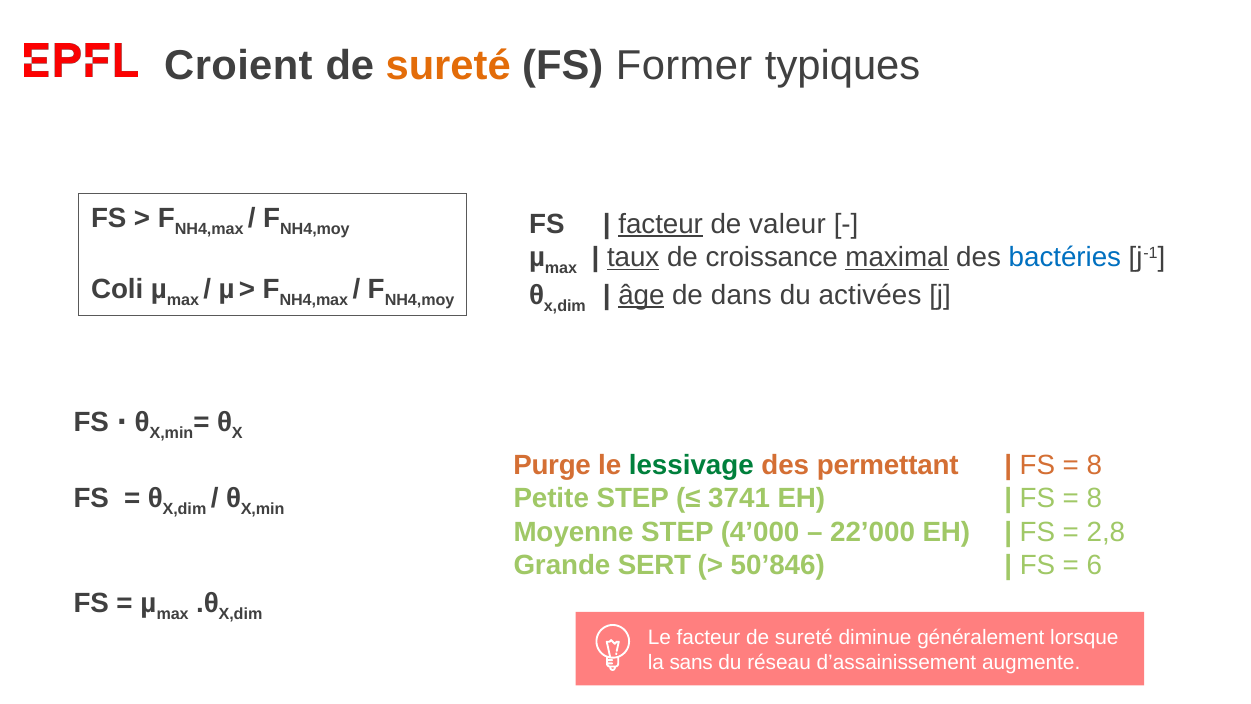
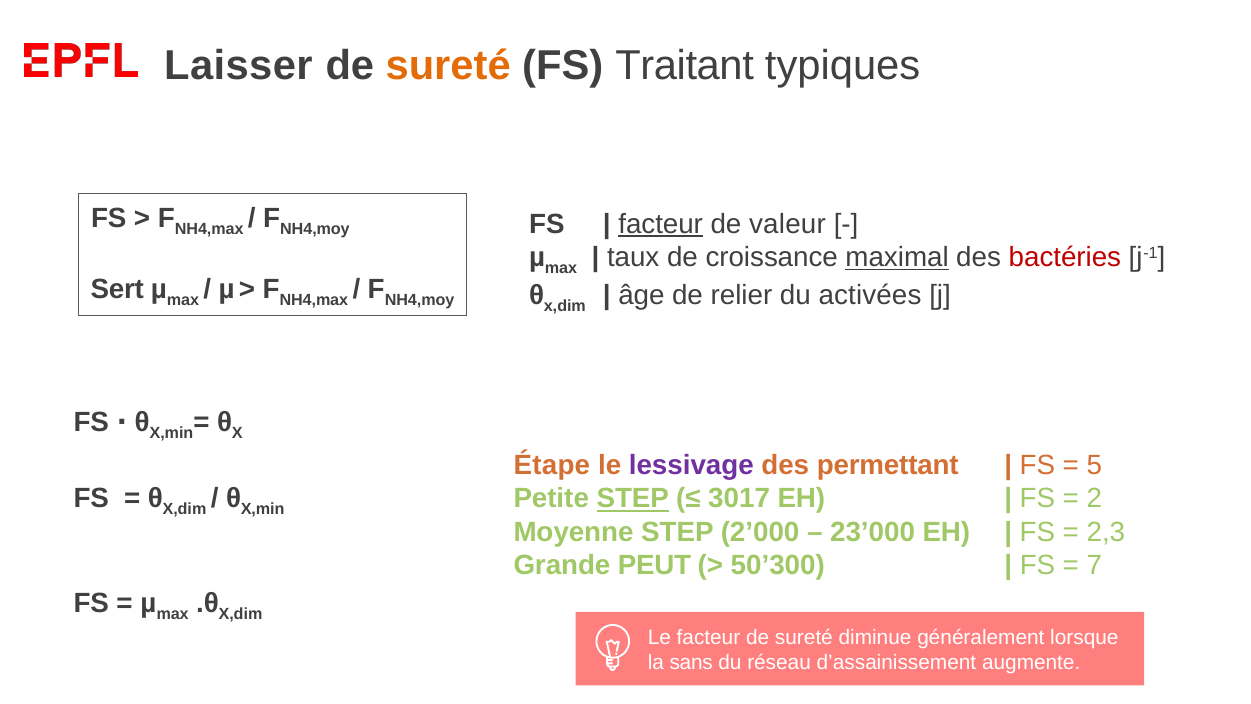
Croient: Croient -> Laisser (238, 65)
Former: Former -> Traitant (685, 65)
taux underline: present -> none (633, 257)
bactéries colour: blue -> red (1065, 257)
Coli: Coli -> Sert (117, 290)
âge underline: present -> none (641, 295)
dans: dans -> relier (741, 295)
Purge: Purge -> Étape (552, 465)
lessivage colour: green -> purple (691, 465)
8: 8 -> 5 (1094, 465)
STEP underline: none -> present (633, 499)
3741: 3741 -> 3017 (739, 499)
8: 8 -> 2 (1094, 499)
4’000: 4’000 -> 2’000 (760, 532)
22’000: 22’000 -> 23’000 (873, 532)
2,8: 2,8 -> 2,3 (1106, 532)
SERT: SERT -> PEUT (654, 565)
50’846: 50’846 -> 50’300 (778, 565)
6: 6 -> 7 (1094, 565)
